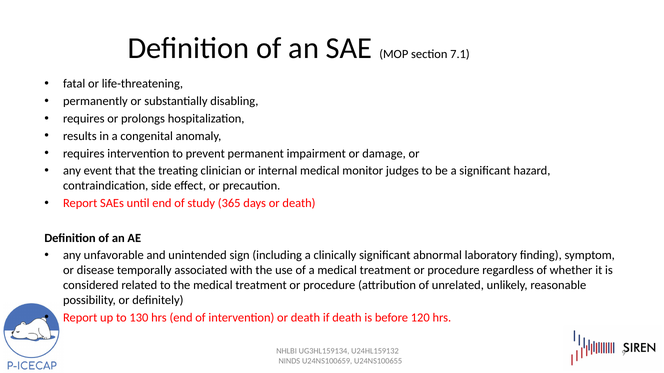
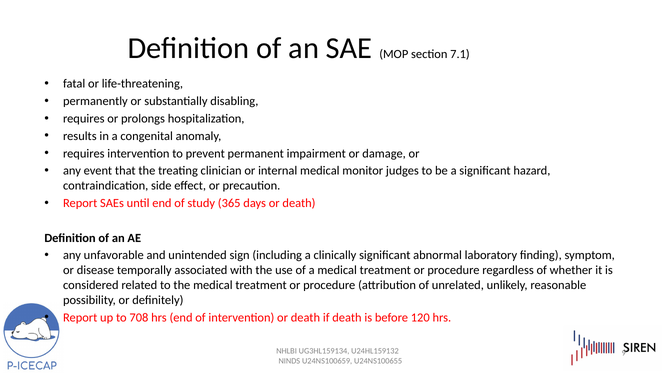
130: 130 -> 708 (139, 318)
